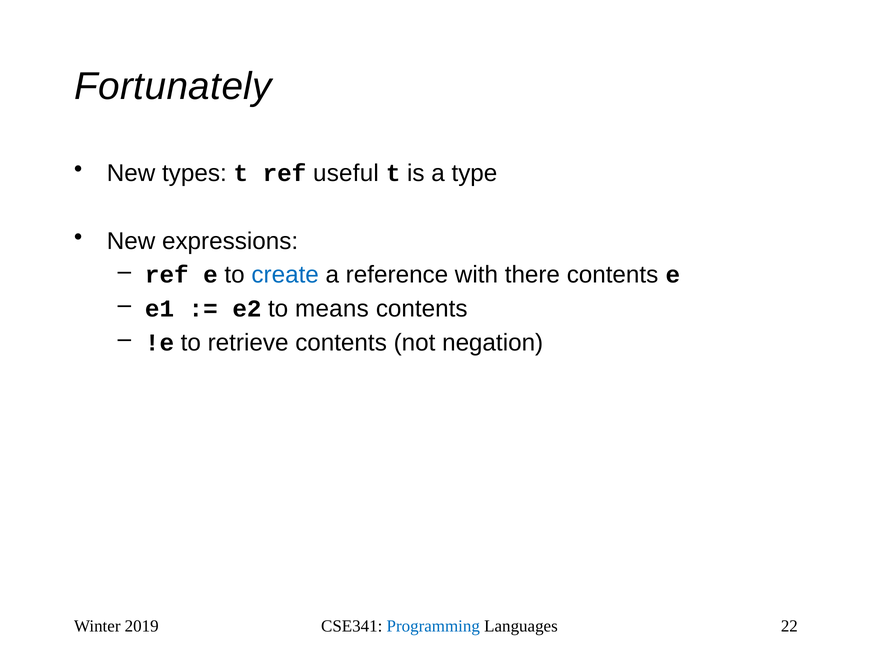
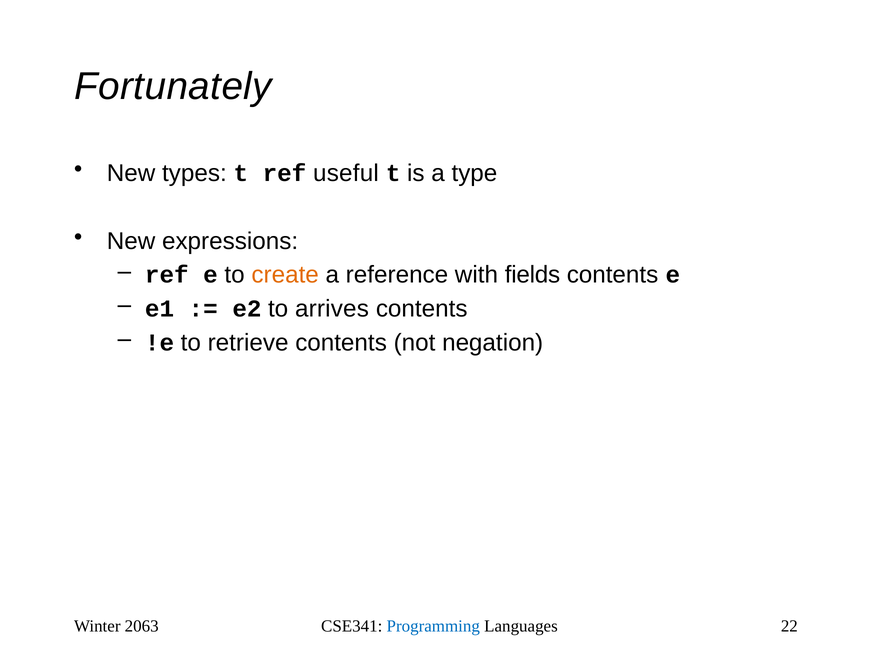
create colour: blue -> orange (285, 275)
there: there -> fields (532, 275)
means: means -> arrives (332, 309)
2019: 2019 -> 2063 (142, 626)
